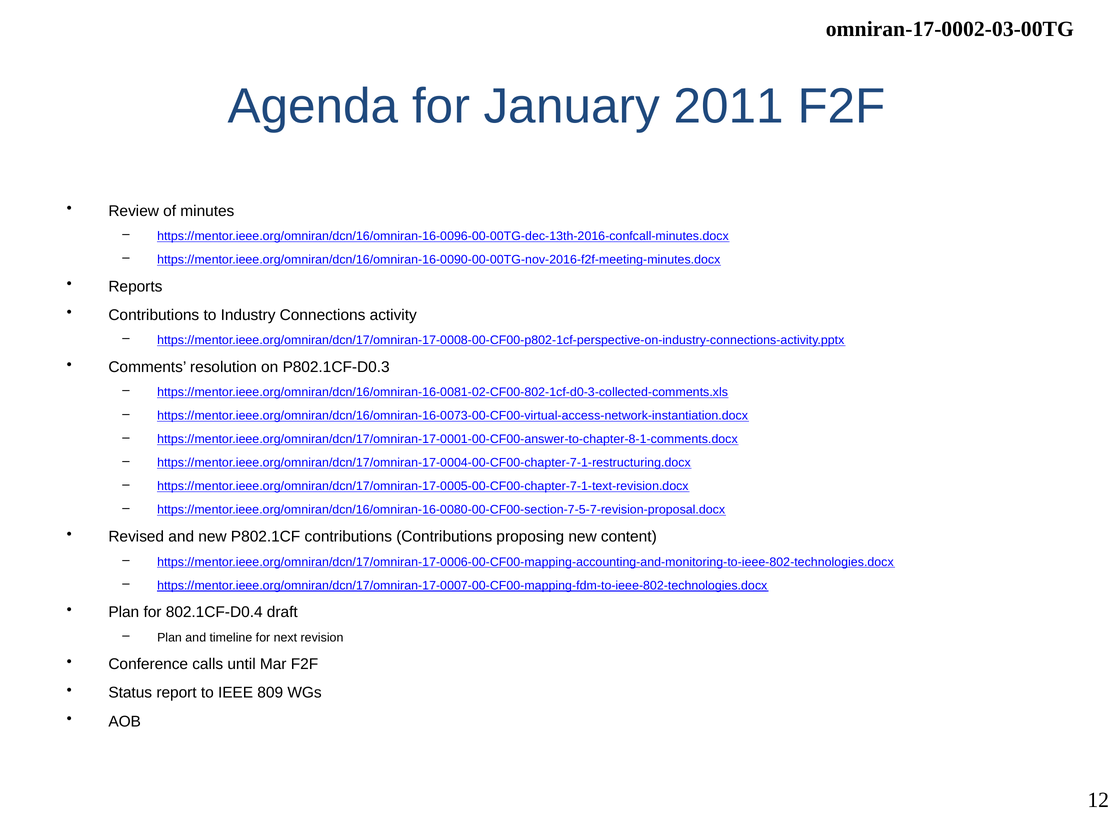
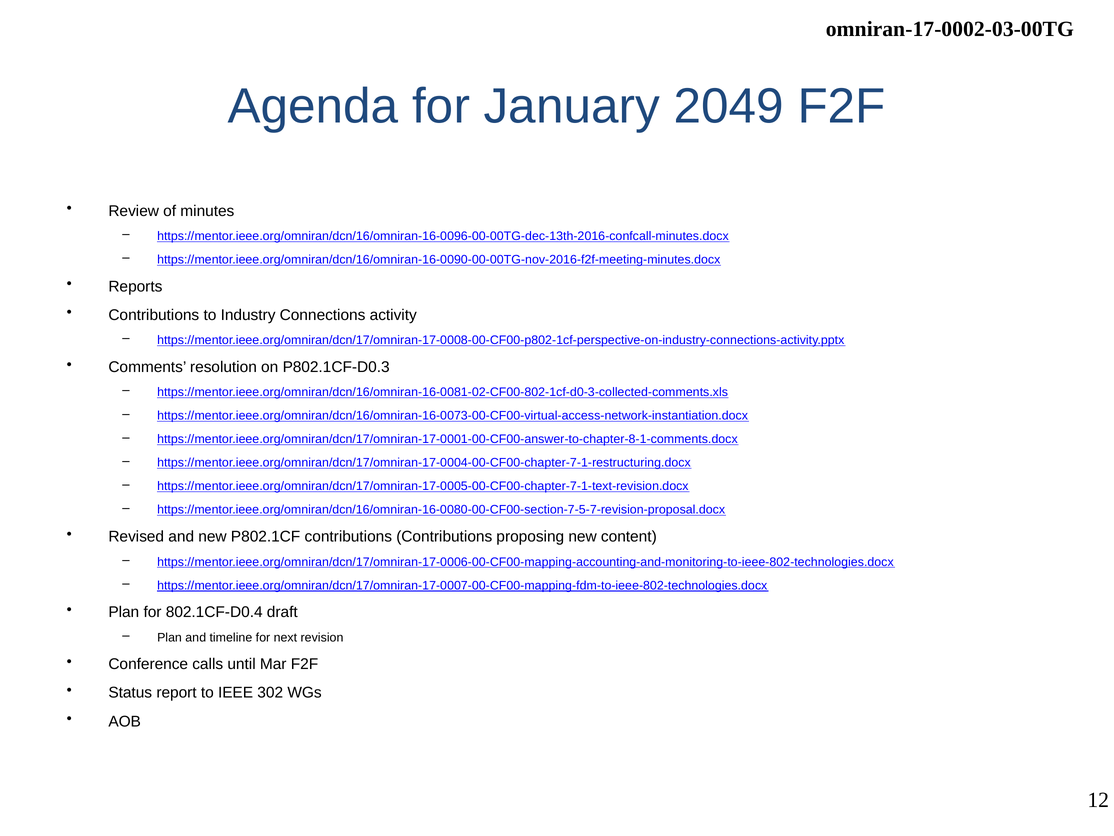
2011: 2011 -> 2049 (729, 107)
809: 809 -> 302 (270, 692)
